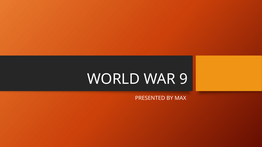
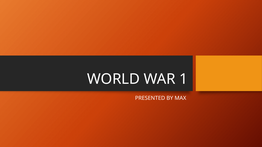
9: 9 -> 1 (183, 79)
